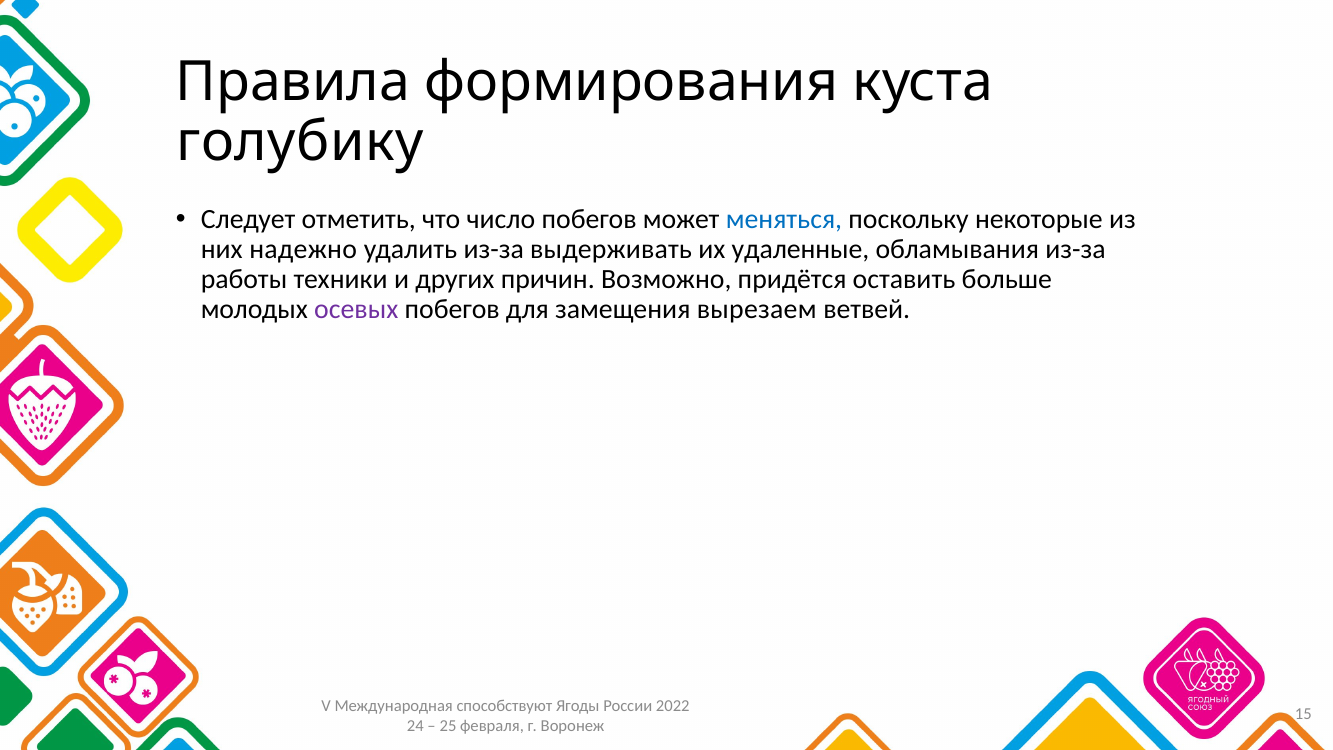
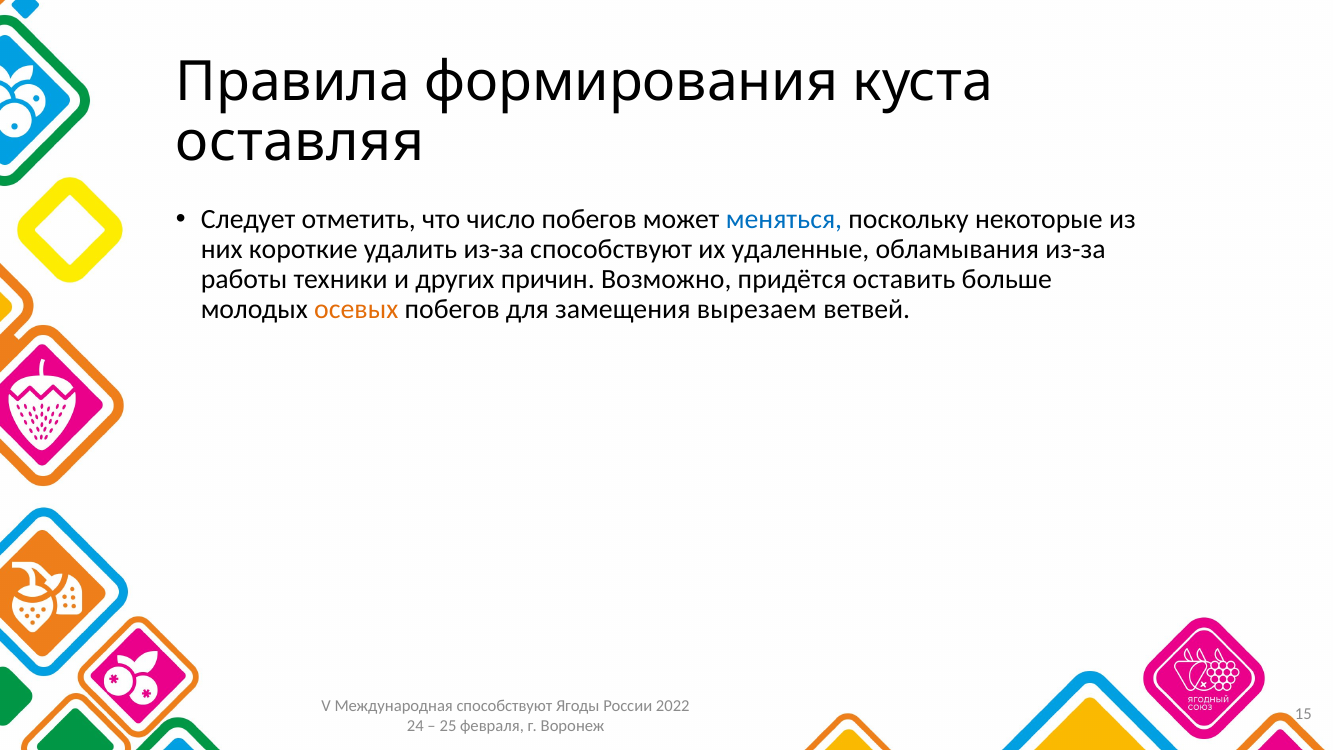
голубику: голубику -> оставляя (300, 142)
надежно: надежно -> короткие (303, 250)
из-за выдерживать: выдерживать -> способствуют (611, 250)
осевых colour: purple -> orange (356, 310)
